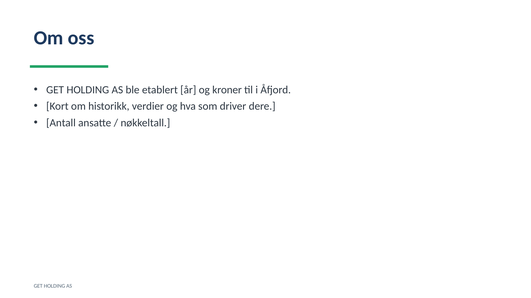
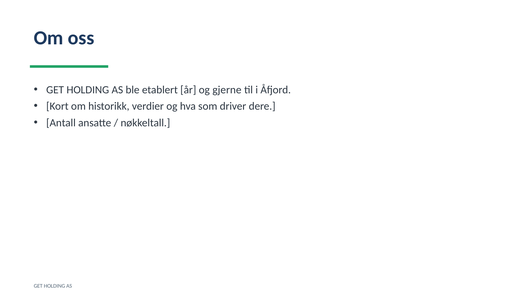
kroner: kroner -> gjerne (227, 90)
